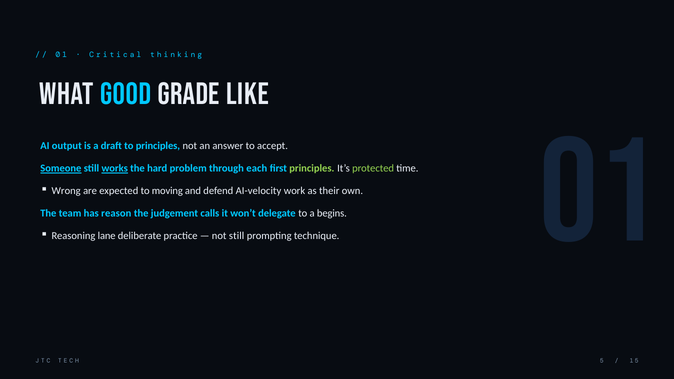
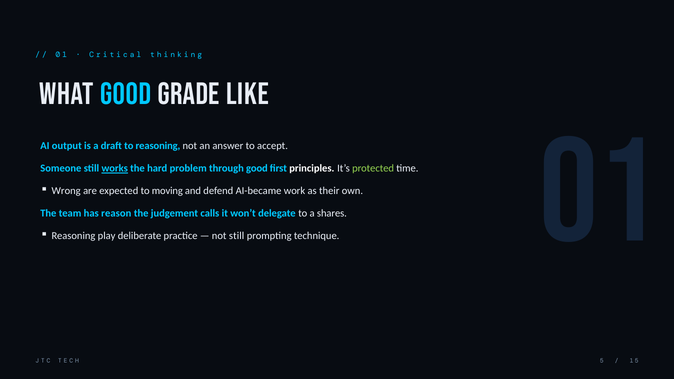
to principles: principles -> reasoning (158, 146)
Someone underline: present -> none (61, 168)
through each: each -> good (257, 168)
principles colour: light green -> white (312, 168)
AI-velocity: AI-velocity -> AI-became (259, 191)
begins: begins -> shares (332, 213)
lane: lane -> play (107, 236)
